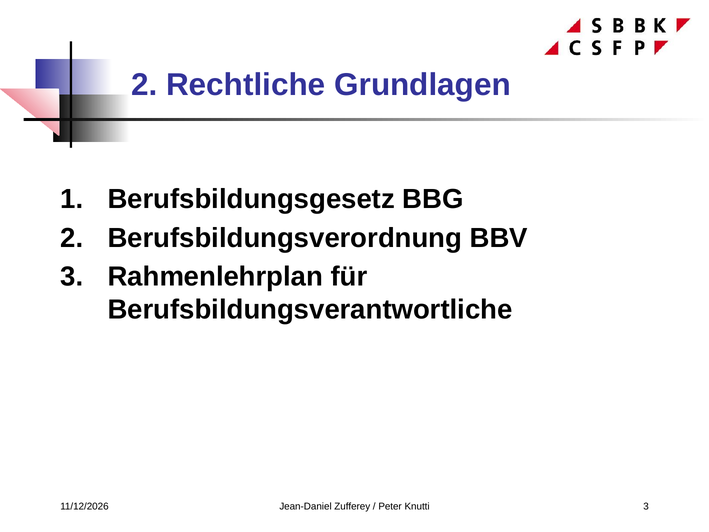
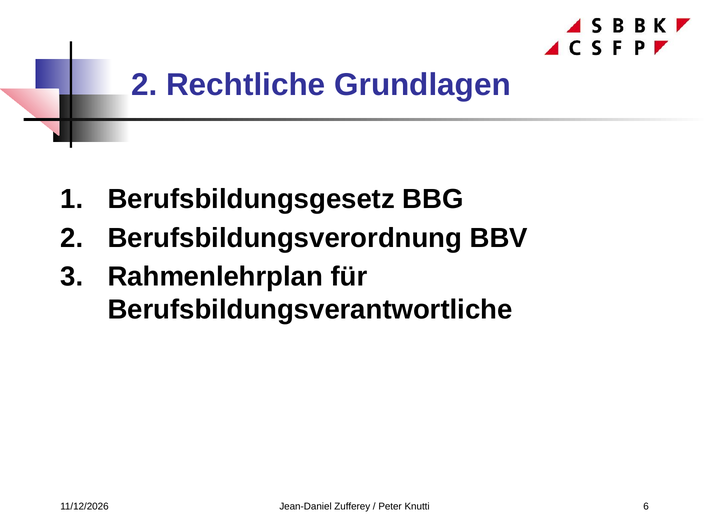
Knutti 3: 3 -> 6 (646, 506)
